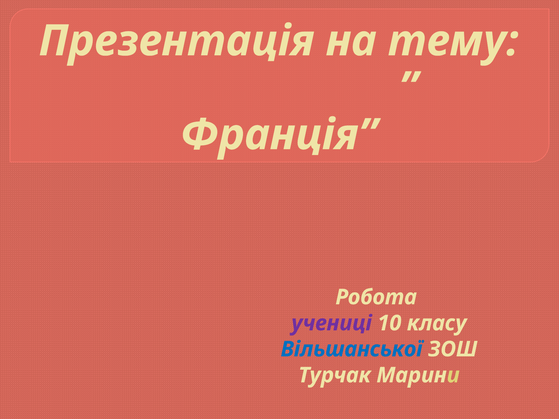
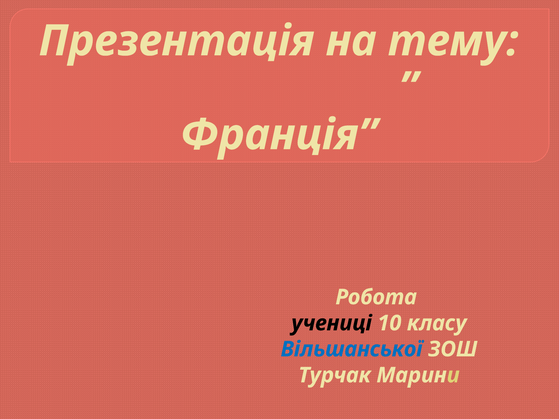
учениці colour: purple -> black (332, 323)
